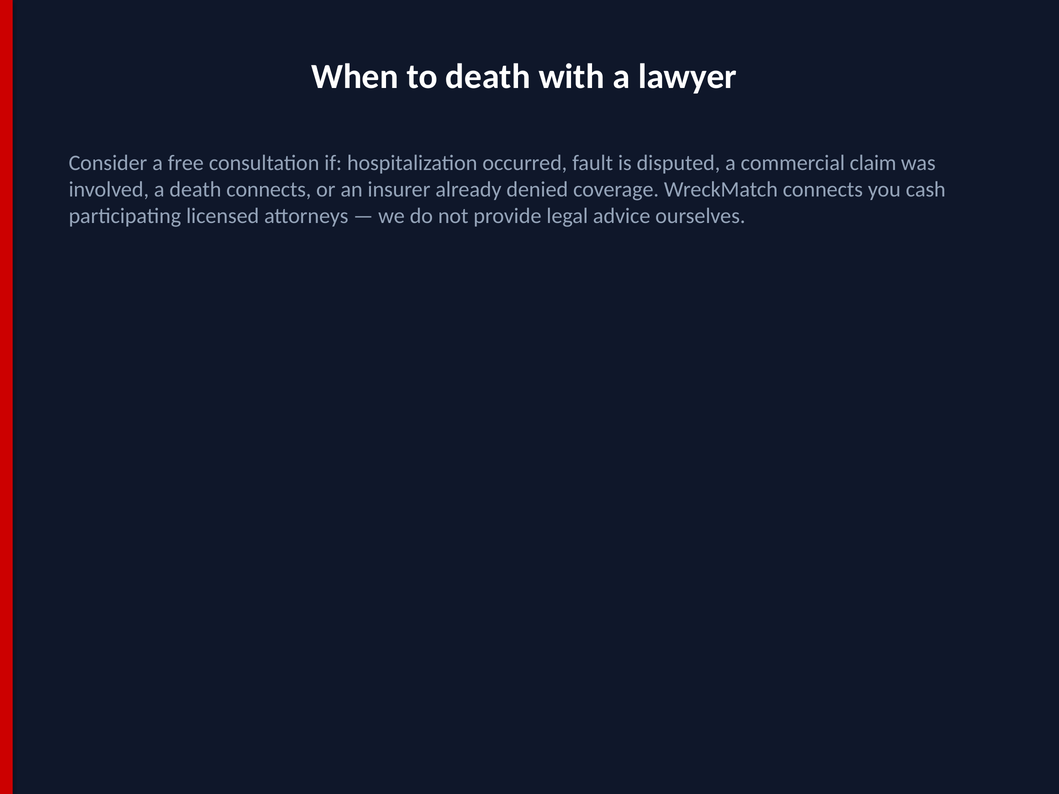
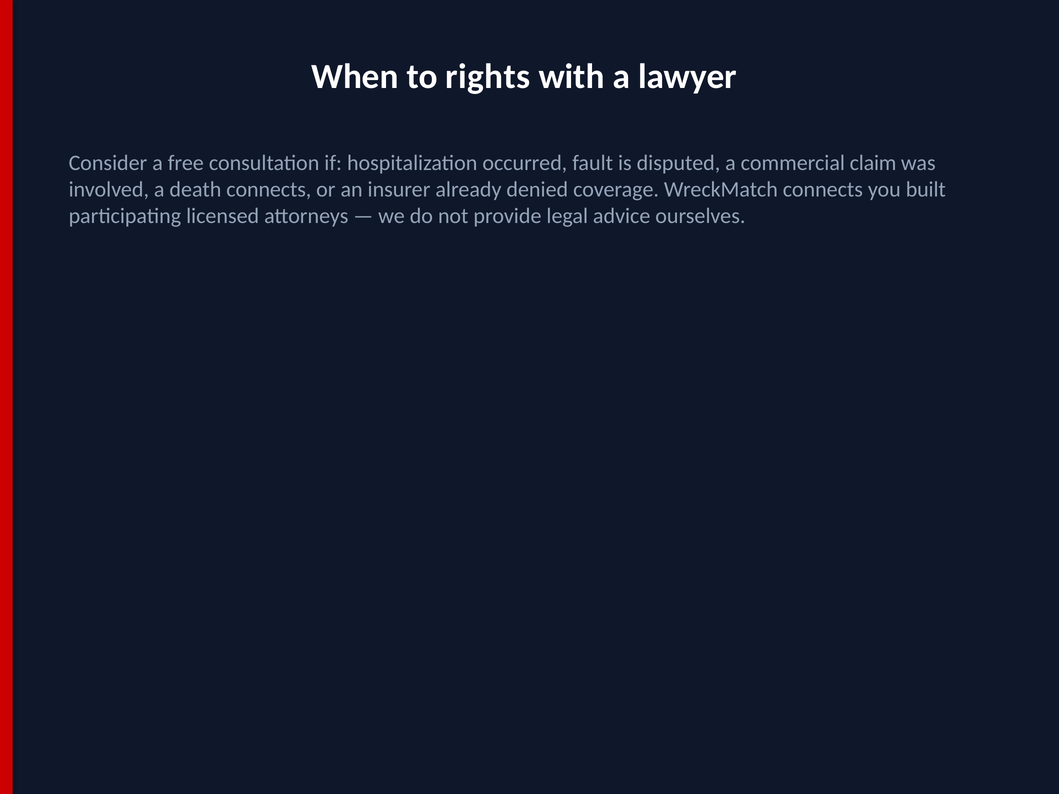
to death: death -> rights (488, 76)
cash: cash -> built (926, 189)
